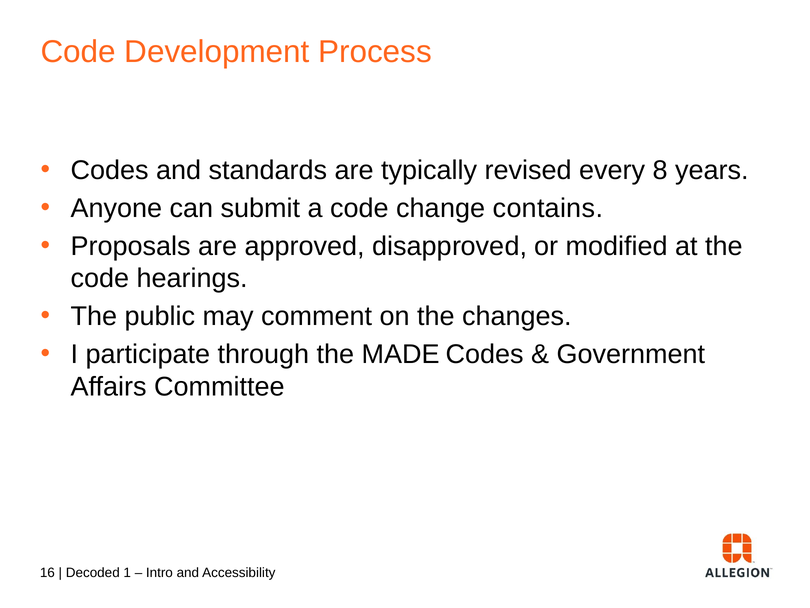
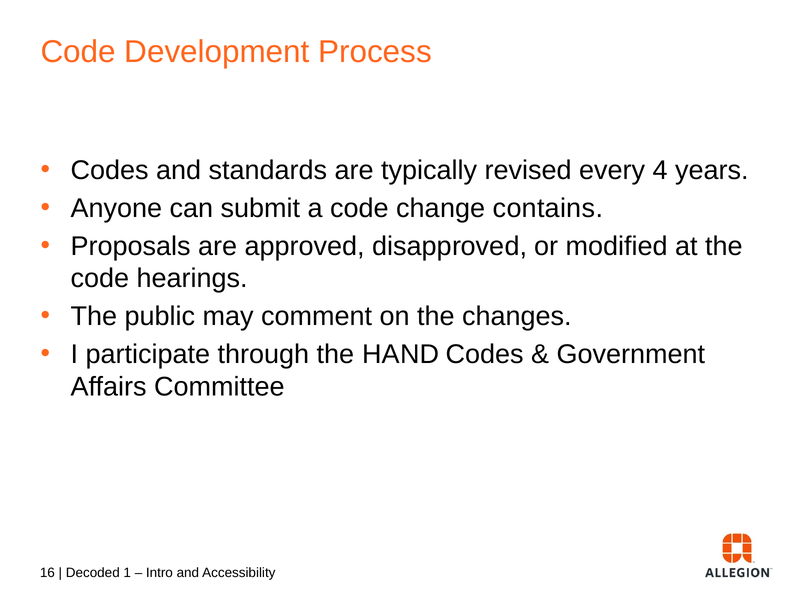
8: 8 -> 4 (660, 170)
MADE: MADE -> HAND (401, 354)
